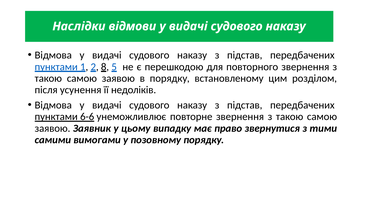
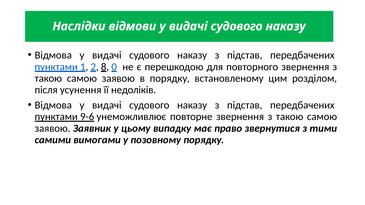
5: 5 -> 0 (114, 67)
6-6: 6-6 -> 9-6 (87, 117)
